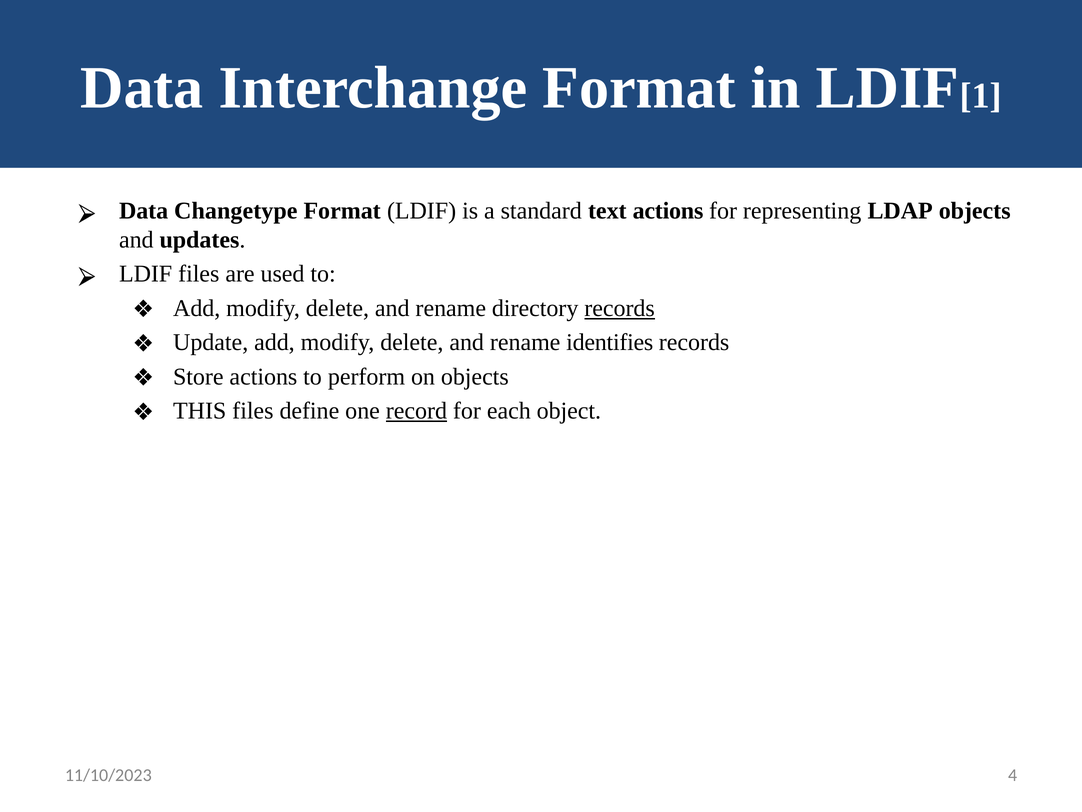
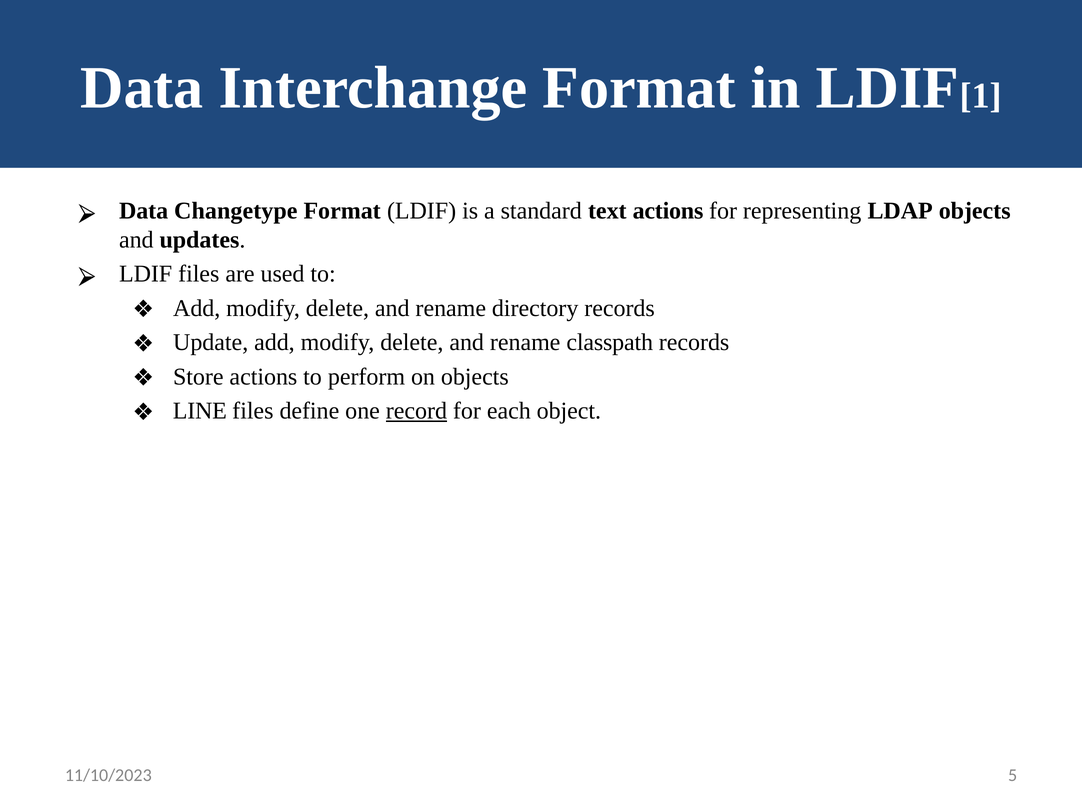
records underline: present -> none (620, 308)
identifies: identifies -> classpath (610, 342)
THIS: THIS -> LINE (200, 411)
4: 4 -> 5 (1013, 775)
